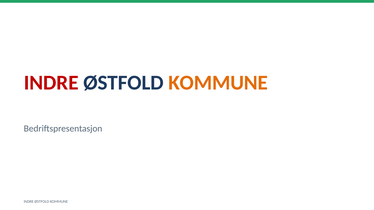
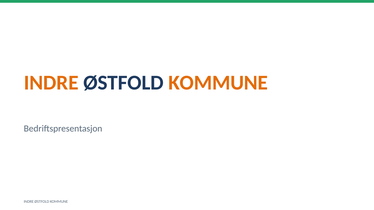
INDRE colour: red -> orange (51, 83)
